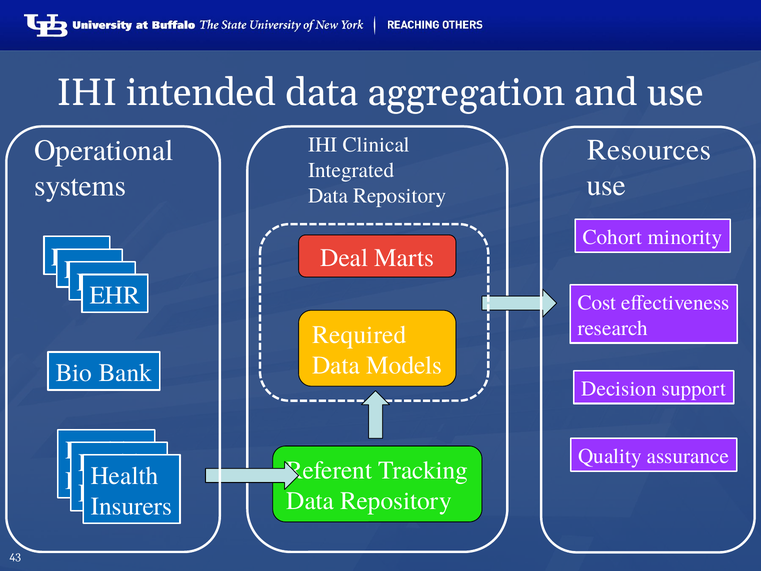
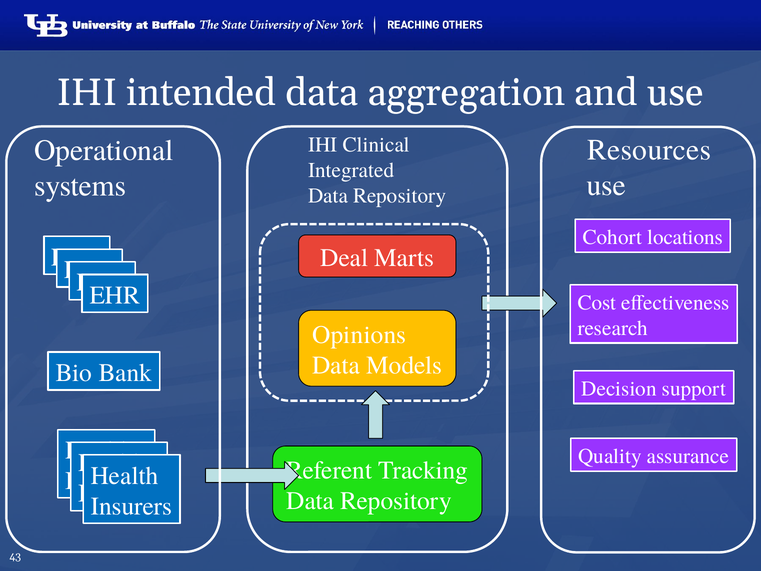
minority: minority -> locations (685, 237)
Required: Required -> Opinions (359, 335)
